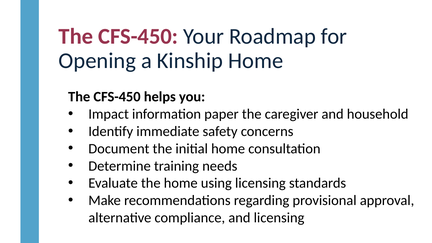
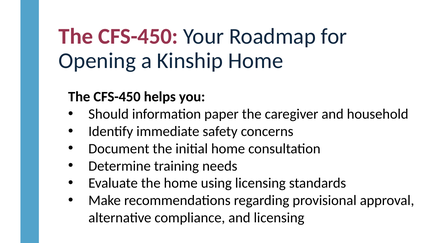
Impact: Impact -> Should (109, 114)
